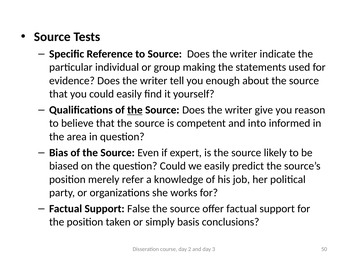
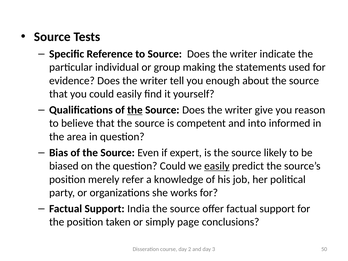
easily underline: none -> present (217, 166)
False: False -> India (138, 209)
basis: basis -> page (188, 222)
